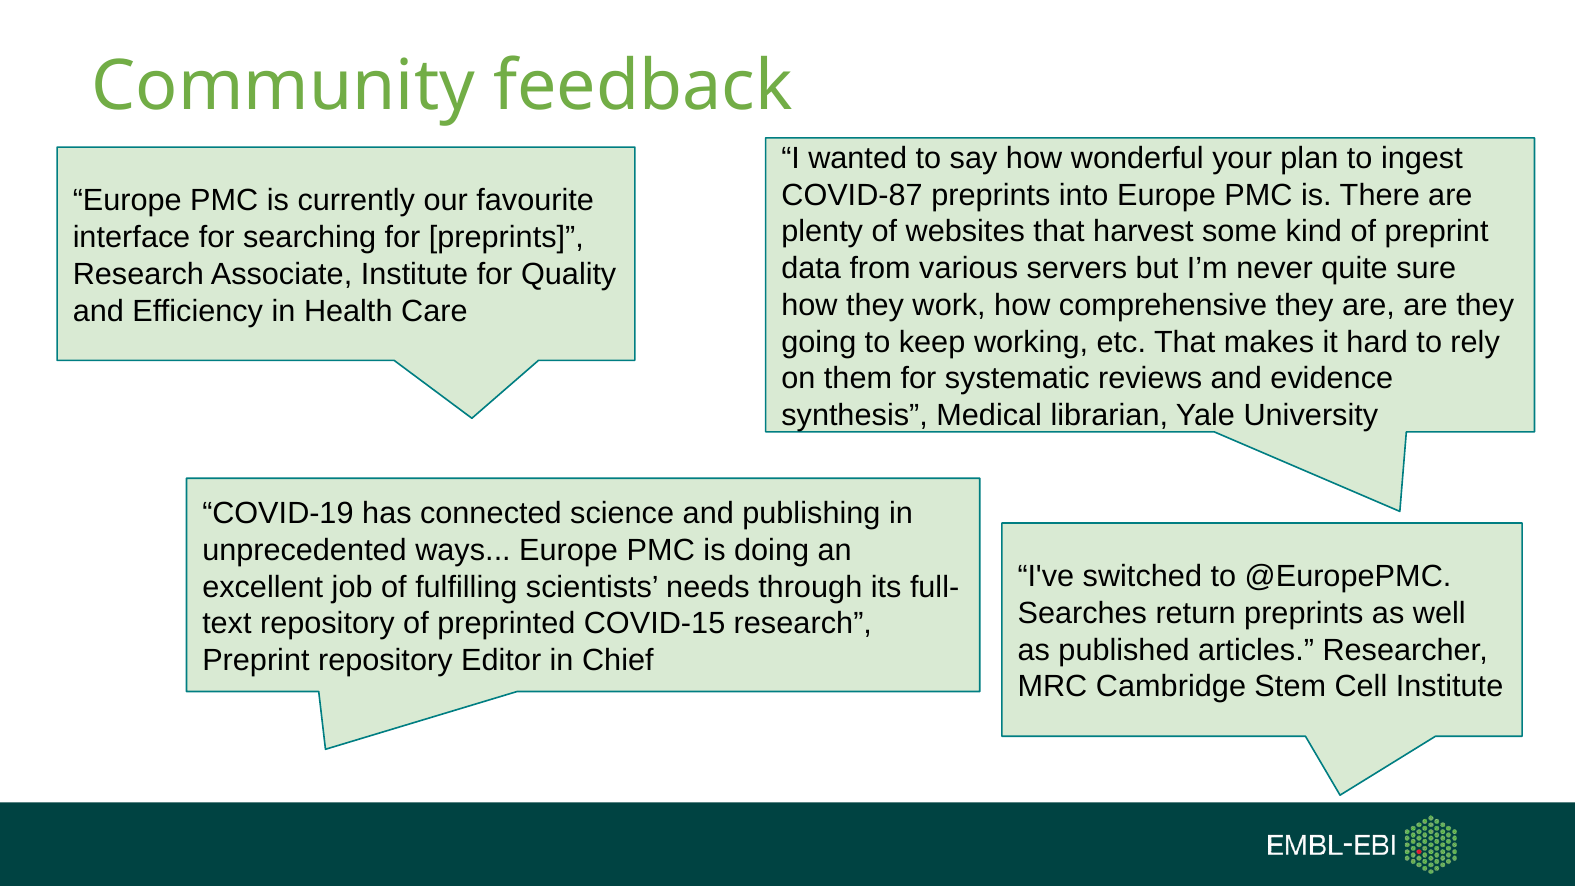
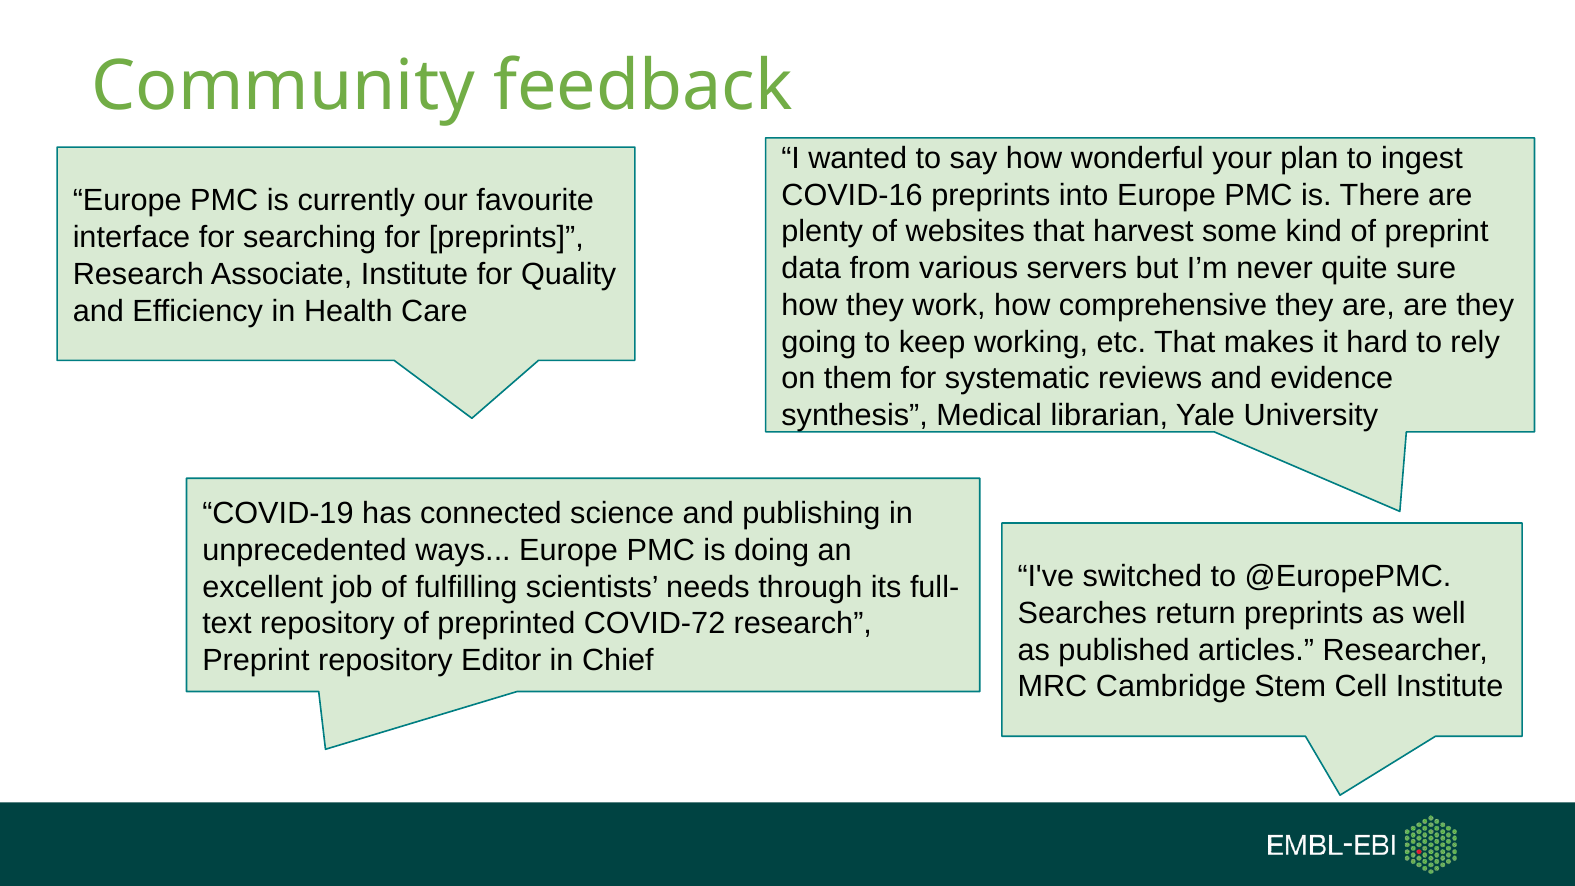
COVID-87: COVID-87 -> COVID-16 (852, 195)
COVID-15: COVID-15 -> COVID-72 (655, 624)
